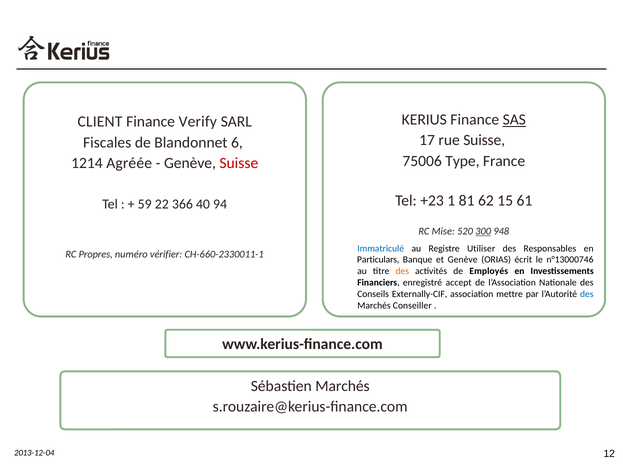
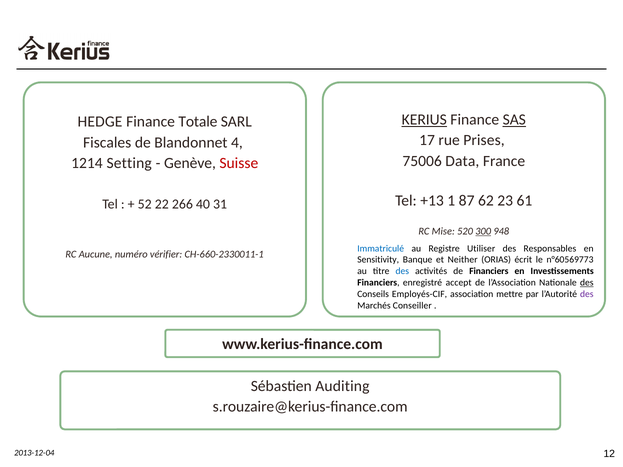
KERIUS underline: none -> present (424, 120)
CLIENT: CLIENT -> HEDGE (100, 122)
Verify: Verify -> Totale (198, 122)
rue Suisse: Suisse -> Prises (484, 140)
6: 6 -> 4 (237, 143)
Type: Type -> Data (462, 161)
Agréée: Agréée -> Setting (129, 163)
+23: +23 -> +13 (432, 201)
81: 81 -> 87 (467, 201)
15: 15 -> 23 (505, 201)
59: 59 -> 52 (145, 204)
366: 366 -> 266 (182, 204)
94: 94 -> 31 (220, 204)
Propres: Propres -> Aucune (96, 255)
Particulars: Particulars -> Sensitivity (378, 260)
et Genève: Genève -> Neither (463, 260)
n°13000746: n°13000746 -> n°60569773 (570, 260)
des colour: orange -> blue (402, 271)
de Employés: Employés -> Financiers (489, 271)
des underline: none -> present (587, 283)
Externally-CIF: Externally-CIF -> Employés-CIF (420, 294)
des colour: blue -> purple (587, 294)
Sébastien Marchés: Marchés -> Auditing (342, 386)
